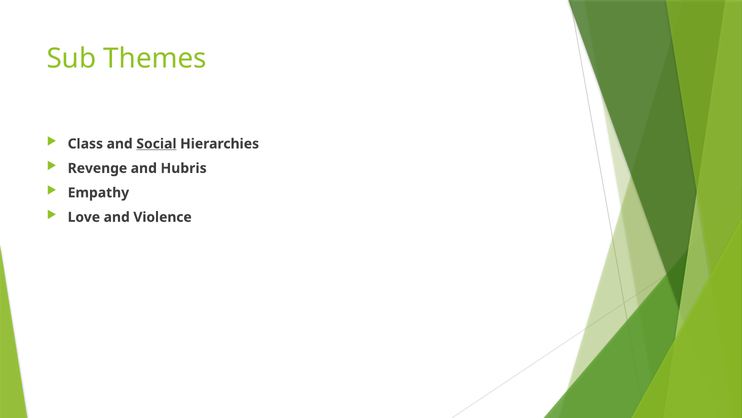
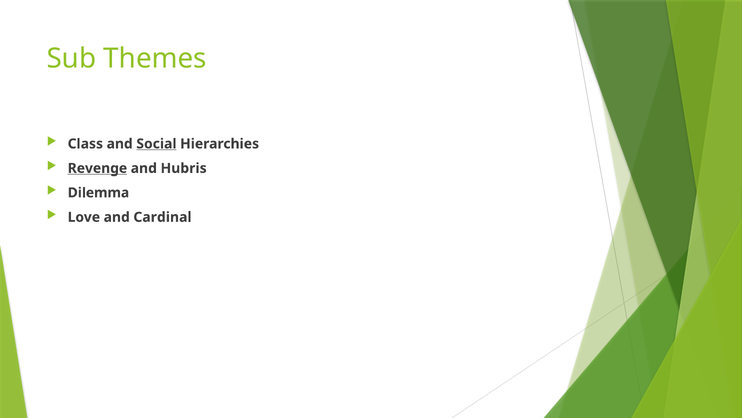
Revenge underline: none -> present (97, 168)
Empathy: Empathy -> Dilemma (98, 192)
Violence: Violence -> Cardinal (162, 217)
